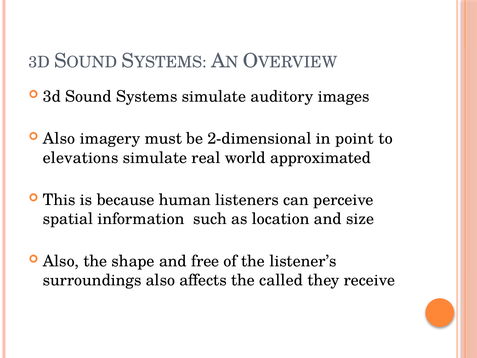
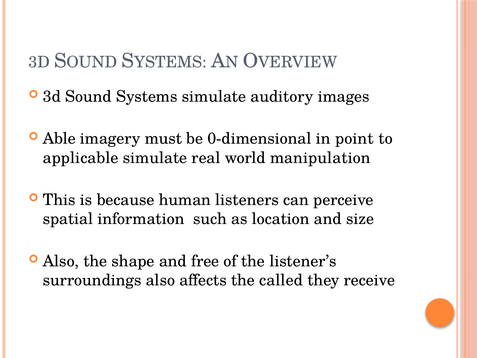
Also: Also -> Able (59, 139)
2-dimensional: 2-dimensional -> 0-dimensional (259, 139)
elevations: elevations -> applicable (81, 158)
approximated: approximated -> manipulation (320, 158)
